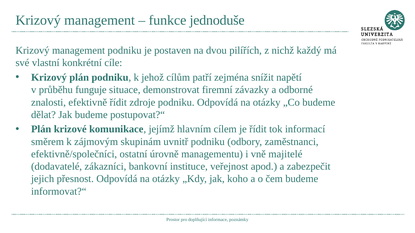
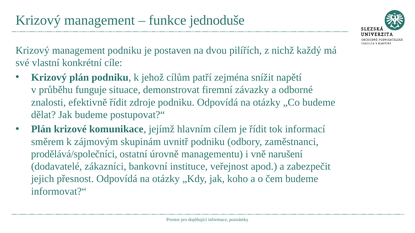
efektivně/společníci: efektivně/společníci -> prodělává/společníci (74, 154)
majitelé: majitelé -> narušení (285, 154)
